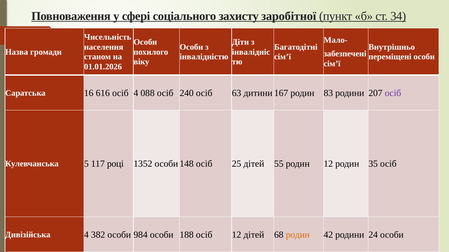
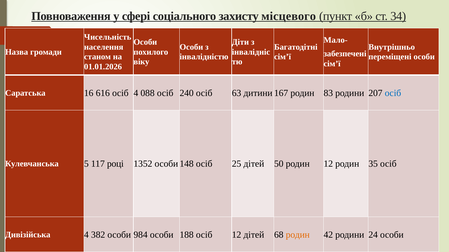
заробітної: заробітної -> місцевого (289, 16)
осіб colour: purple -> blue (393, 93)
55: 55 -> 50 (279, 164)
